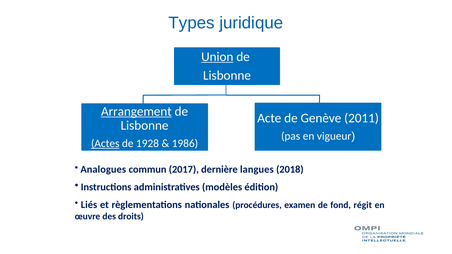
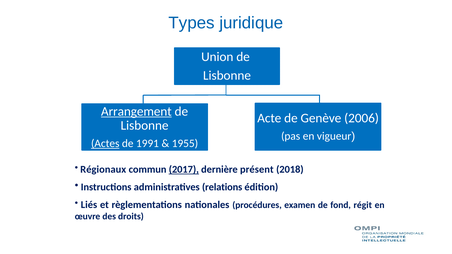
Union underline: present -> none (217, 57)
2011: 2011 -> 2006 (362, 118)
1928: 1928 -> 1991 (148, 144)
1986: 1986 -> 1955 (185, 144)
Analogues: Analogues -> Régionaux (103, 170)
2017 underline: none -> present (184, 170)
langues: langues -> présent (257, 170)
modèles: modèles -> relations (222, 187)
